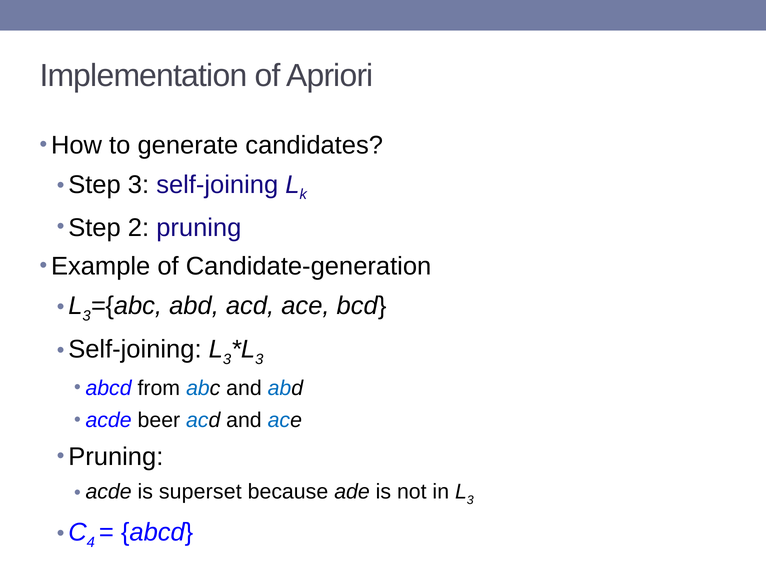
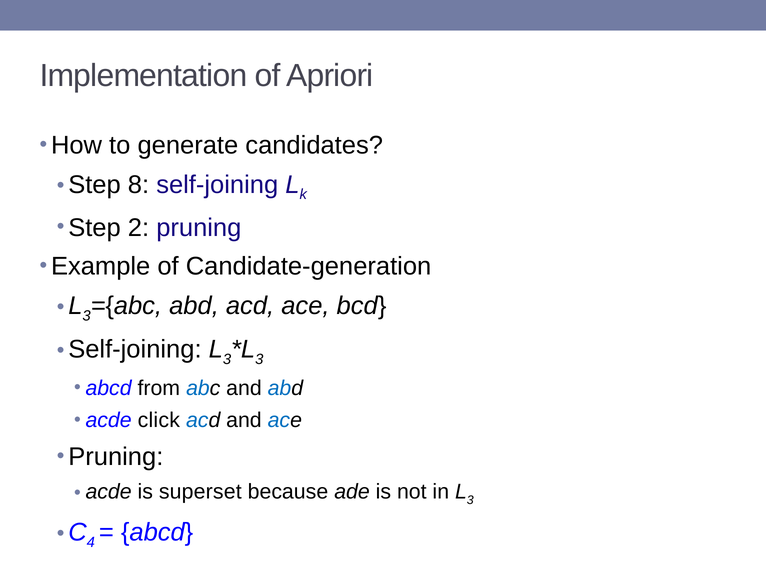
Step 3: 3 -> 8 (138, 184)
beer: beer -> click (159, 420)
